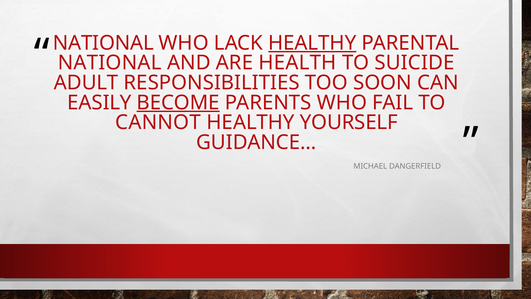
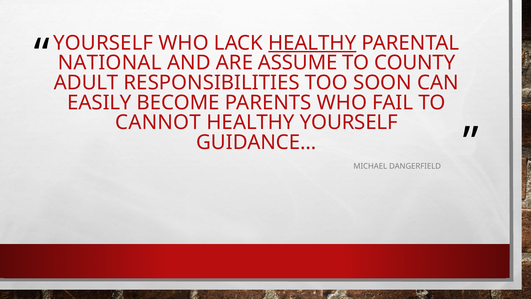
NATIONAL: NATIONAL -> YOURSELF (103, 43)
HEALTH: HEALTH -> ASSUME (298, 63)
SUICIDE: SUICIDE -> COUNTY (415, 63)
BECOME underline: present -> none (178, 103)
